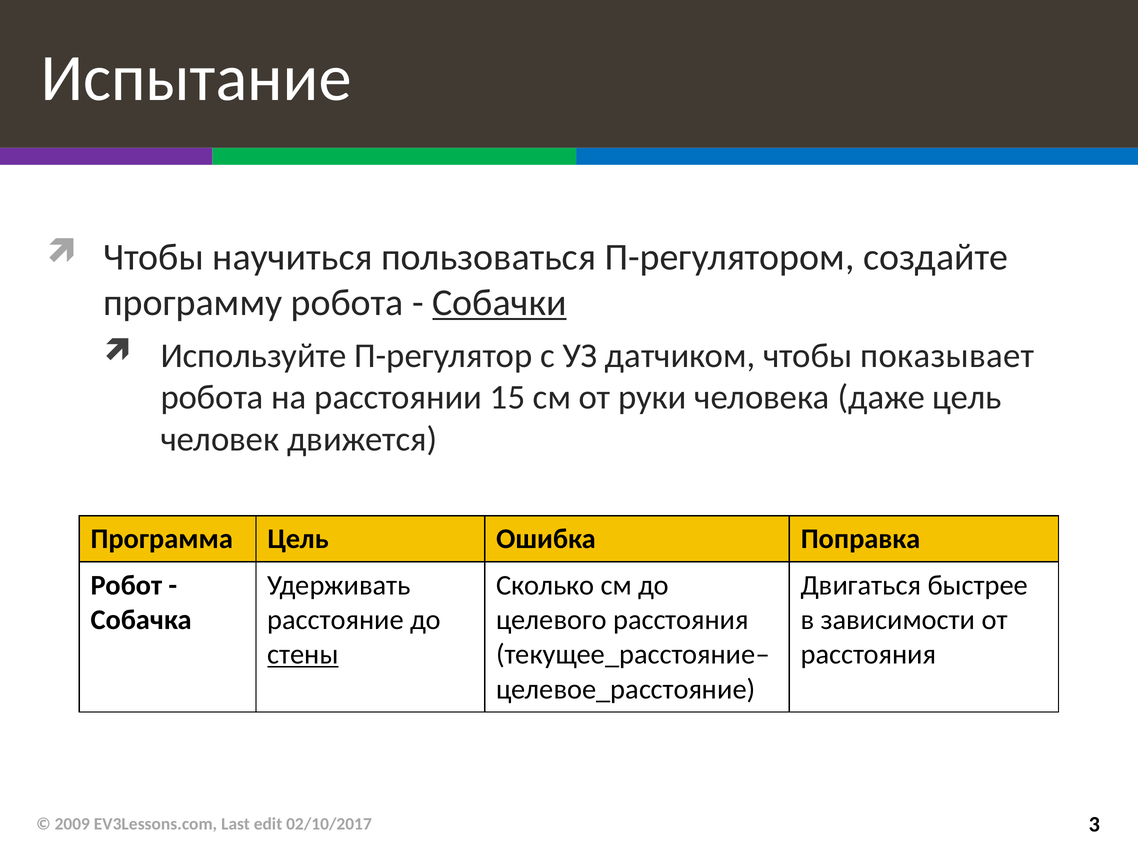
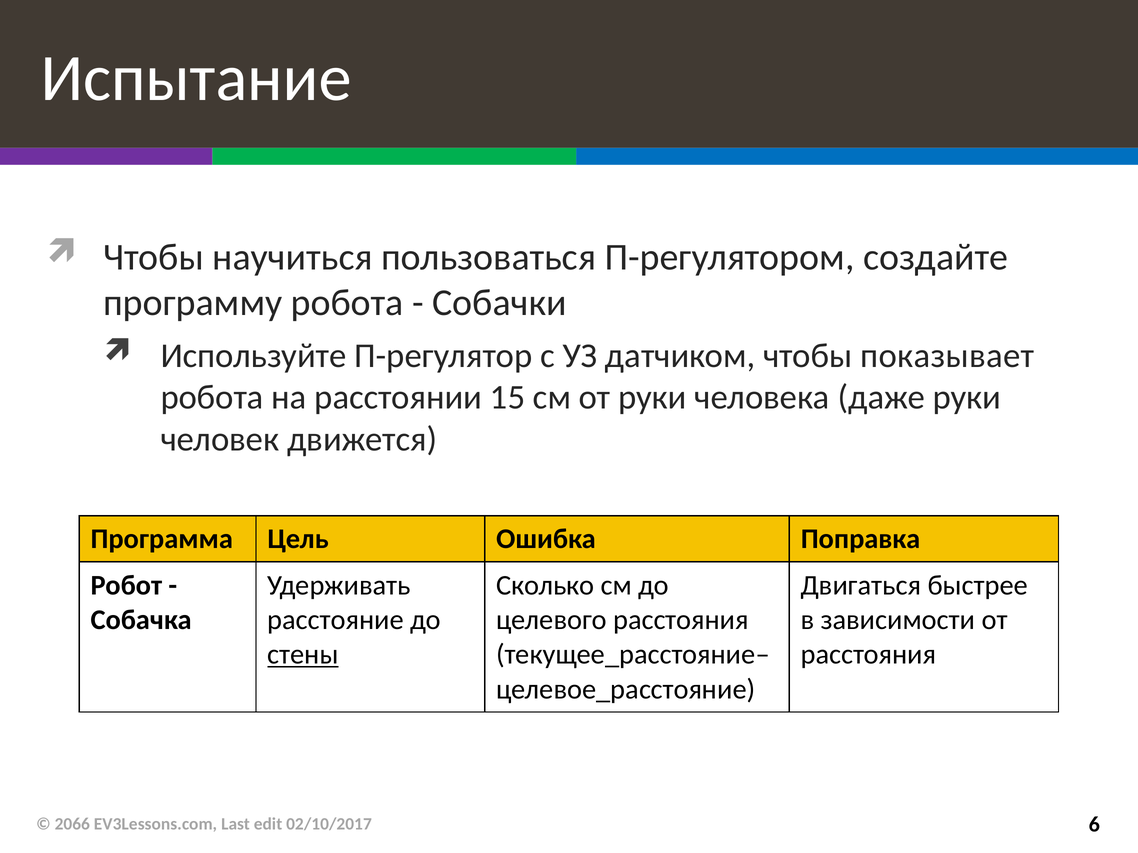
Собачки underline: present -> none (499, 303)
даже цель: цель -> руки (967, 398)
2009: 2009 -> 2066 (72, 825)
3: 3 -> 6 (1094, 825)
